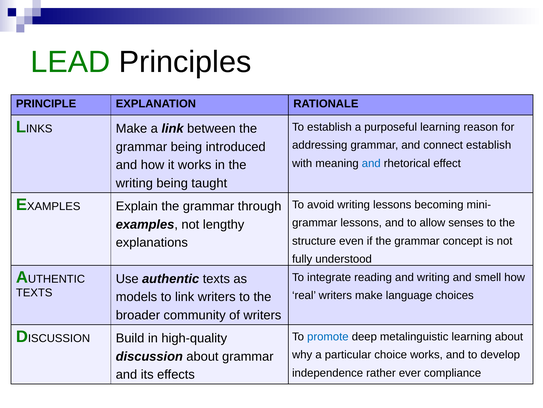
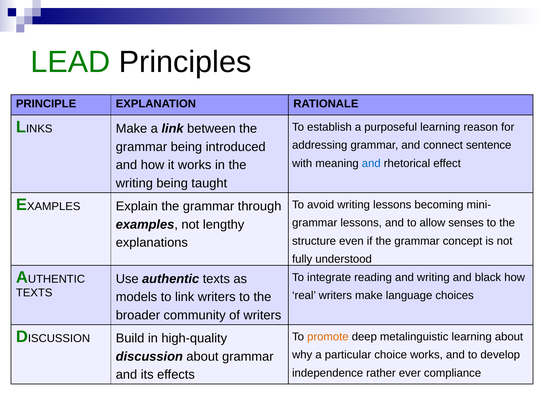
connect establish: establish -> sentence (489, 145)
smell: smell -> black (488, 277)
promote colour: blue -> orange (328, 336)
